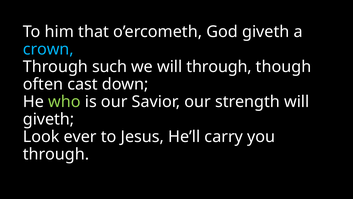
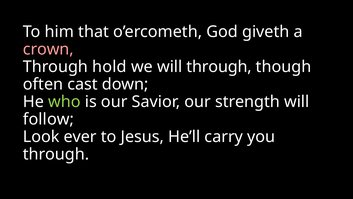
crown colour: light blue -> pink (48, 49)
such: such -> hold (109, 67)
giveth: giveth -> follow (48, 119)
